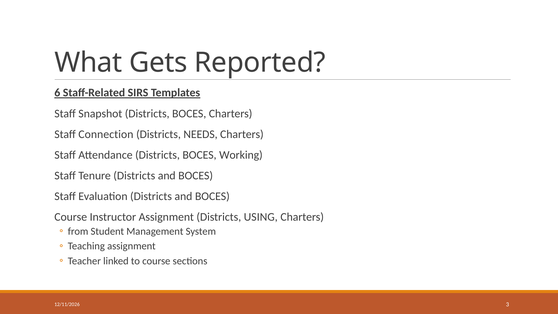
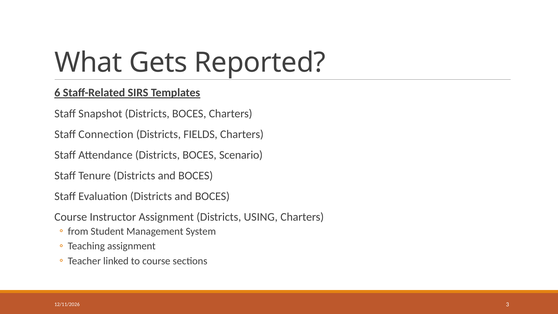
NEEDS: NEEDS -> FIELDS (201, 134)
Working: Working -> Scenario (241, 155)
